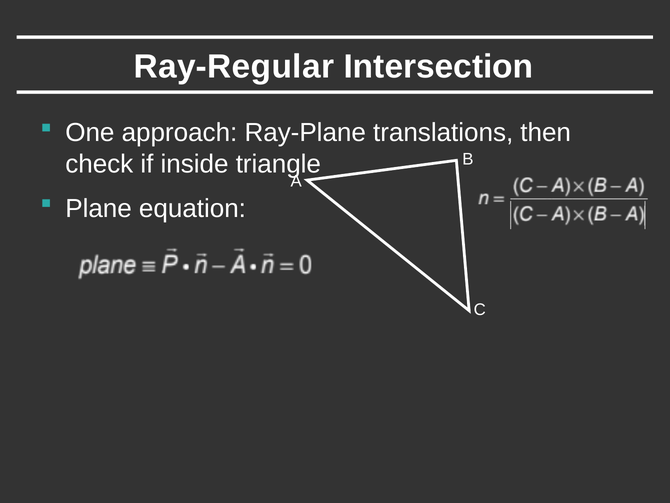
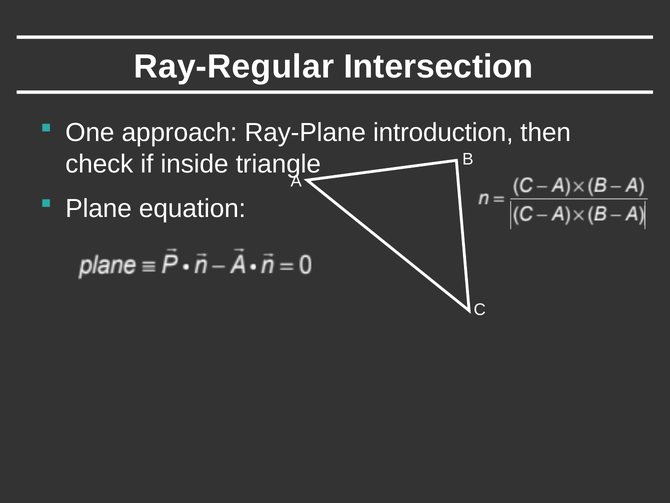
translations: translations -> introduction (443, 133)
